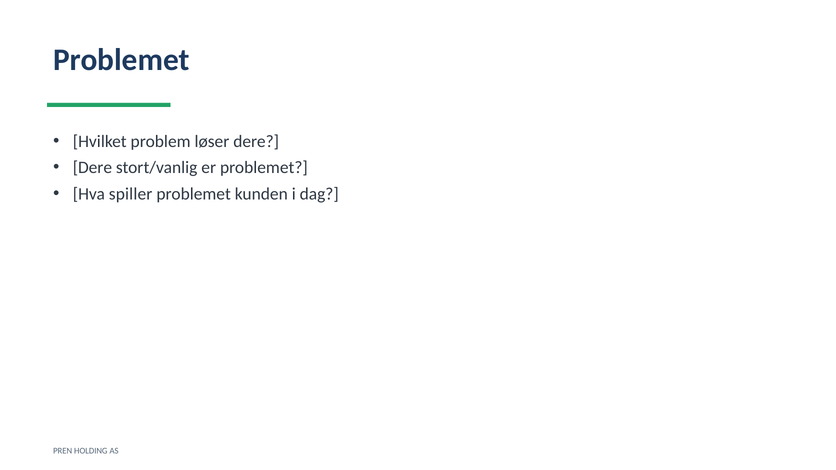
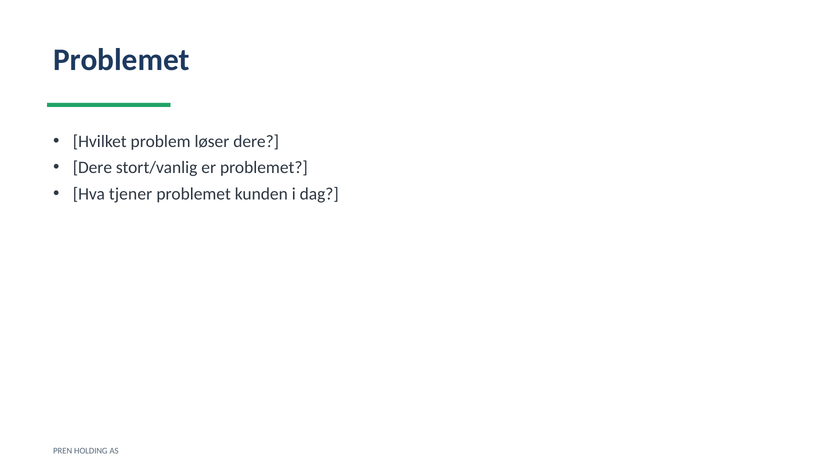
spiller: spiller -> tjener (131, 194)
